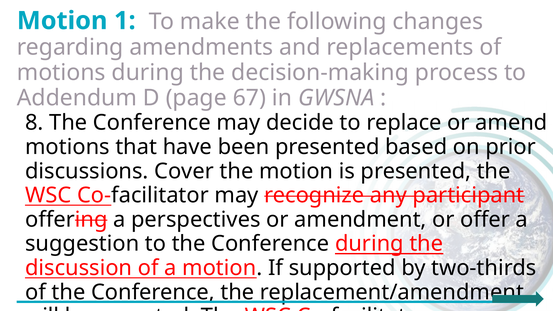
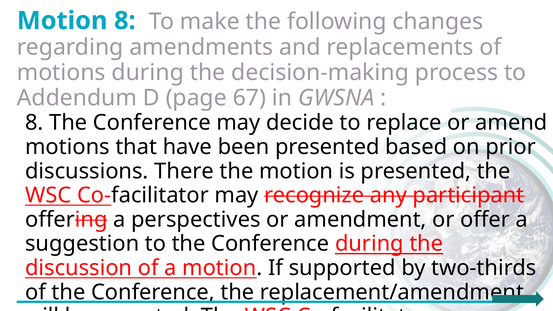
Motion 1: 1 -> 8 (125, 21)
Cover: Cover -> There (184, 171)
